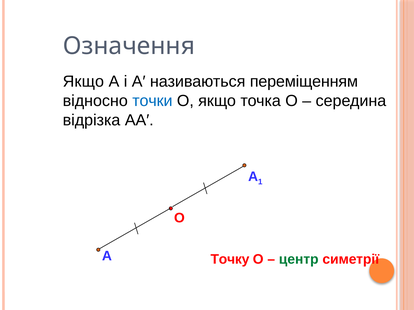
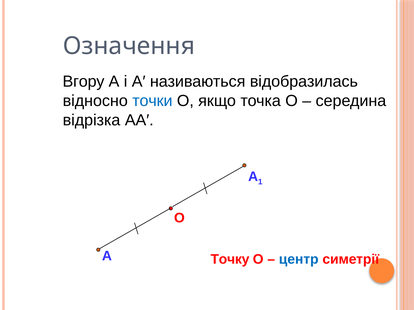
Якщо: Якщо -> Вгору (84, 82)
переміщенням: переміщенням -> відобразилась (304, 82)
центр colour: green -> blue (299, 260)
